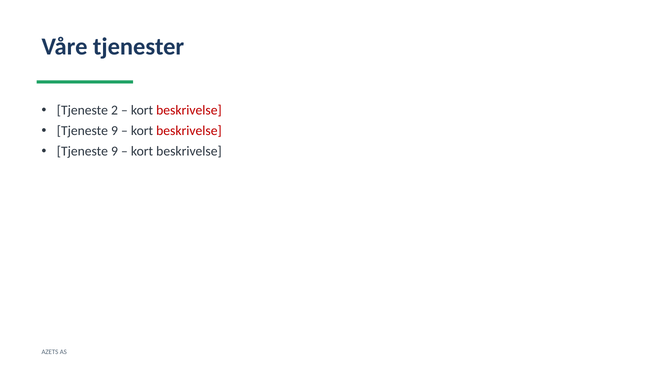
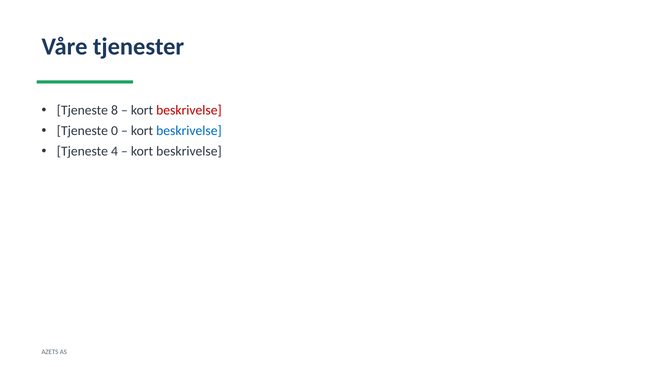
2: 2 -> 8 (114, 111)
9: 9 -> 0 (114, 131)
beskrivelse colour: red -> blue (189, 131)
9: 9 -> 4 (114, 151)
